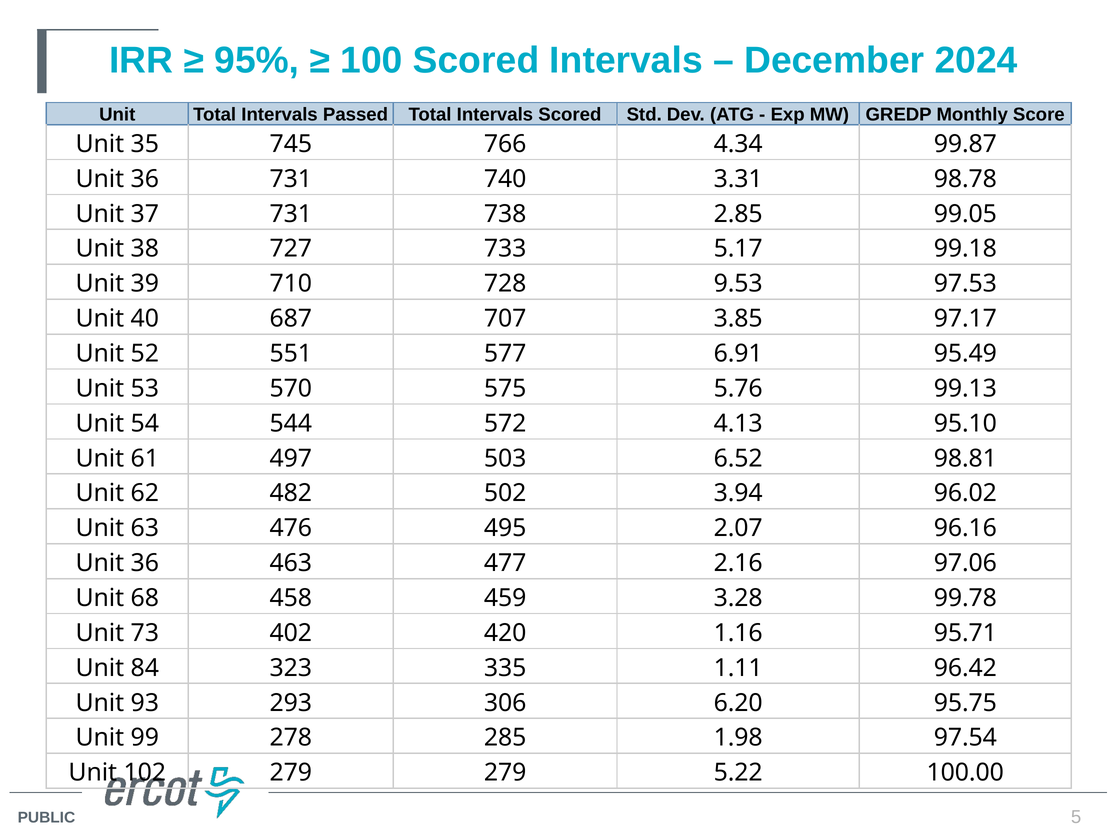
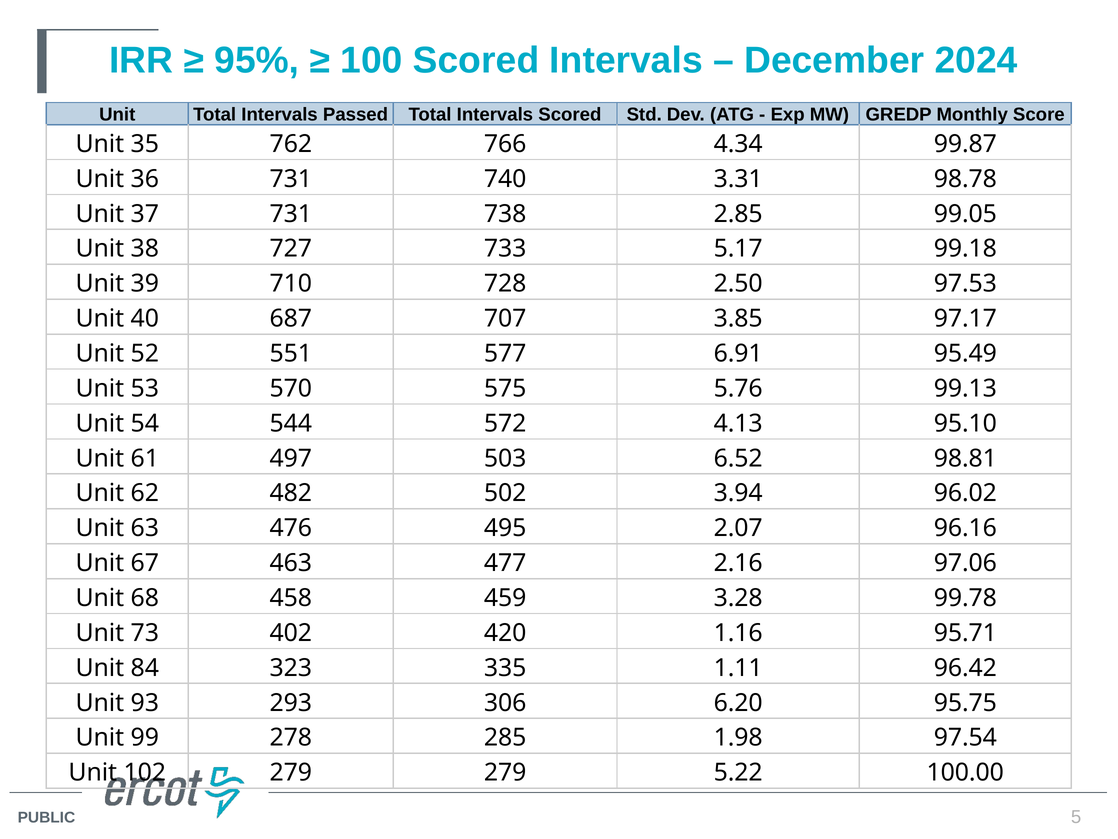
745: 745 -> 762 (291, 144)
9.53: 9.53 -> 2.50 (738, 284)
36: 36 -> 67 (145, 563)
